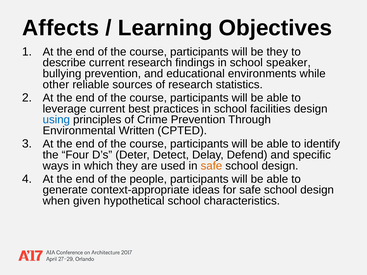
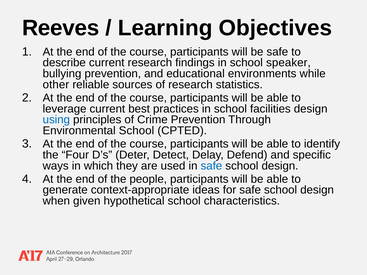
Affects: Affects -> Reeves (61, 28)
be they: they -> safe (277, 52)
Environmental Written: Written -> School (137, 131)
safe colour: orange -> blue (211, 166)
